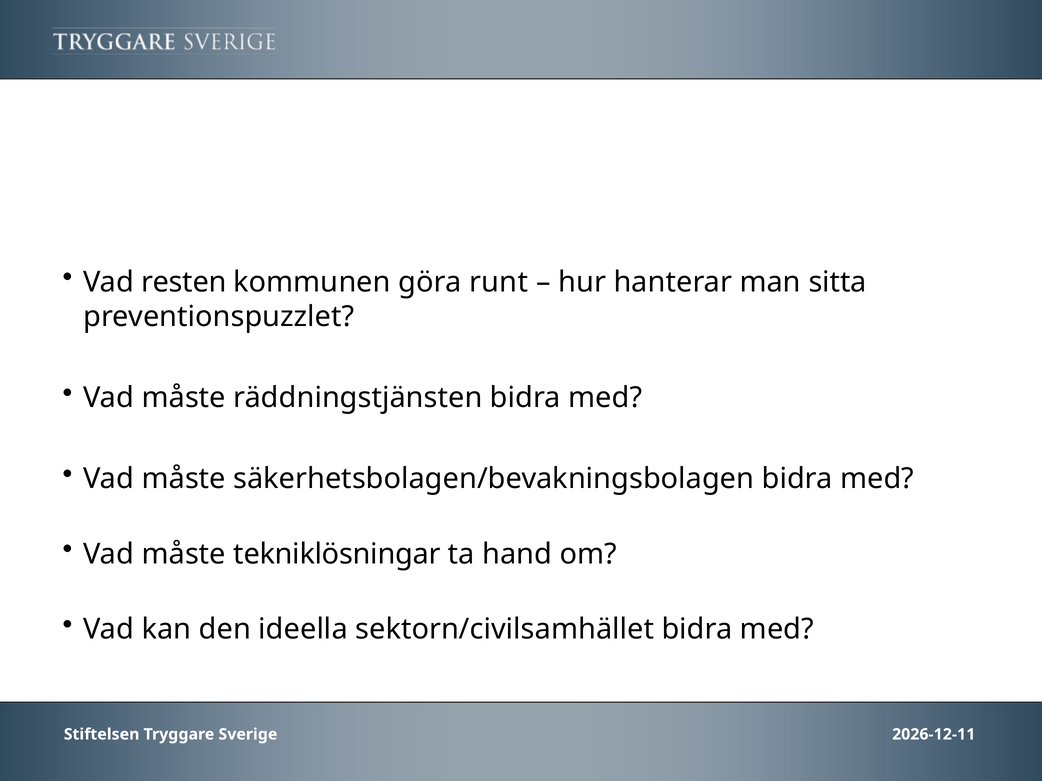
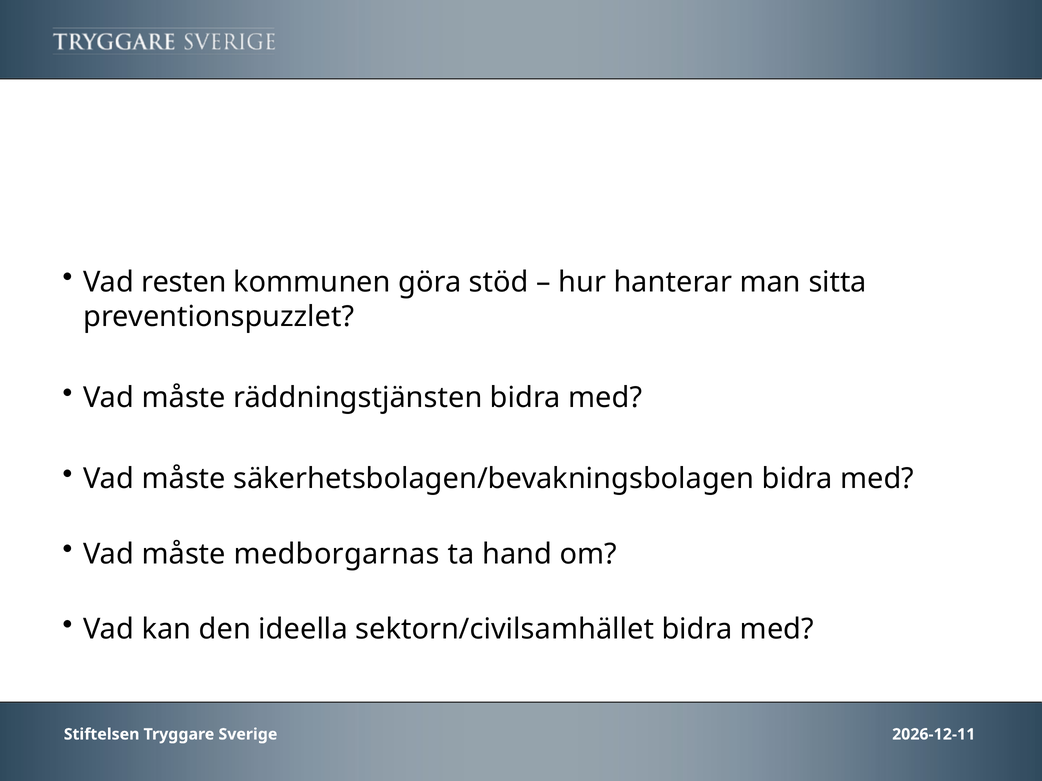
runt: runt -> stöd (499, 282)
tekniklösningar: tekniklösningar -> medborgarnas (337, 554)
